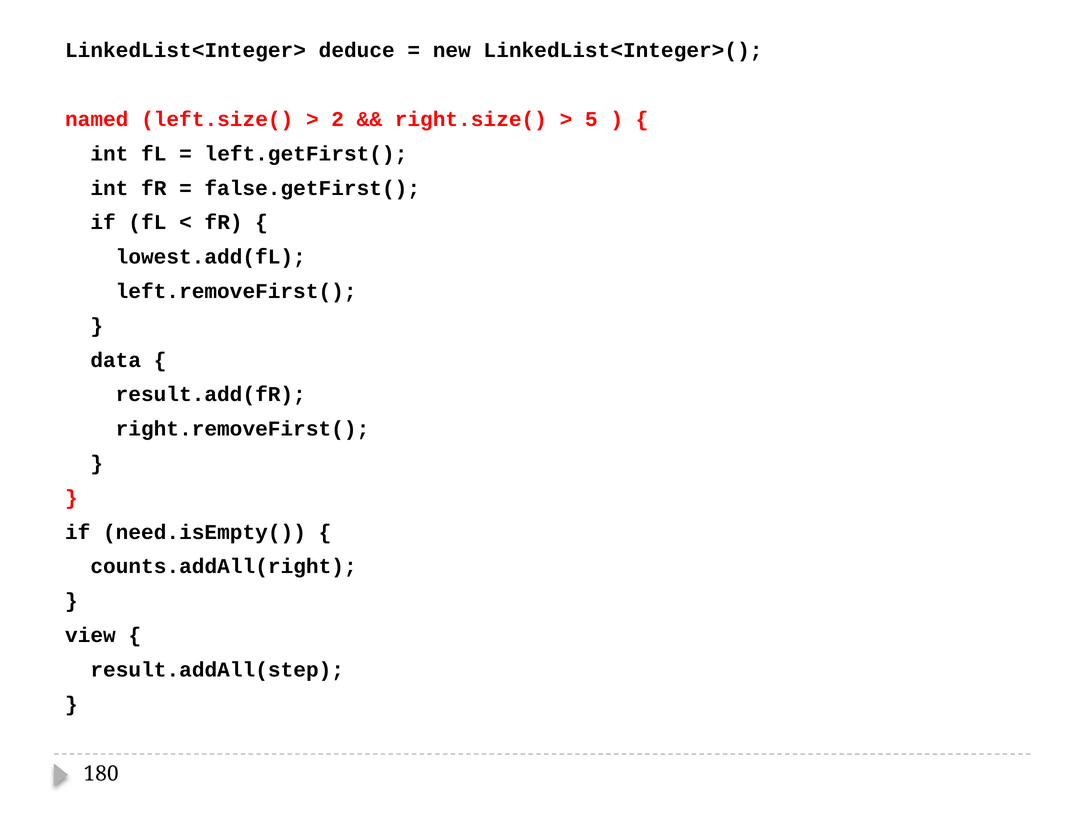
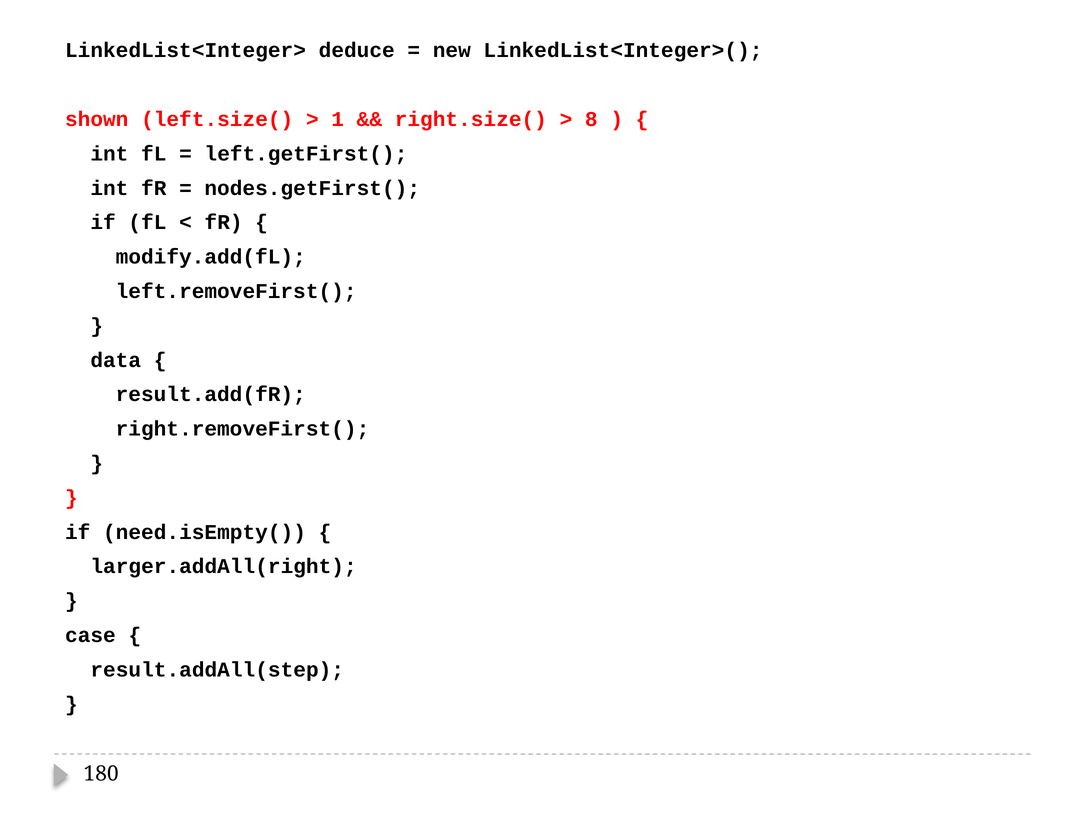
named: named -> shown (97, 119)
2: 2 -> 1 (338, 119)
5: 5 -> 8 (591, 119)
false.getFirst(: false.getFirst( -> nodes.getFirst( (312, 188)
lowest.add(fL: lowest.add(fL -> modify.add(fL (211, 257)
counts.addAll(right: counts.addAll(right -> larger.addAll(right (224, 566)
view: view -> case (90, 635)
